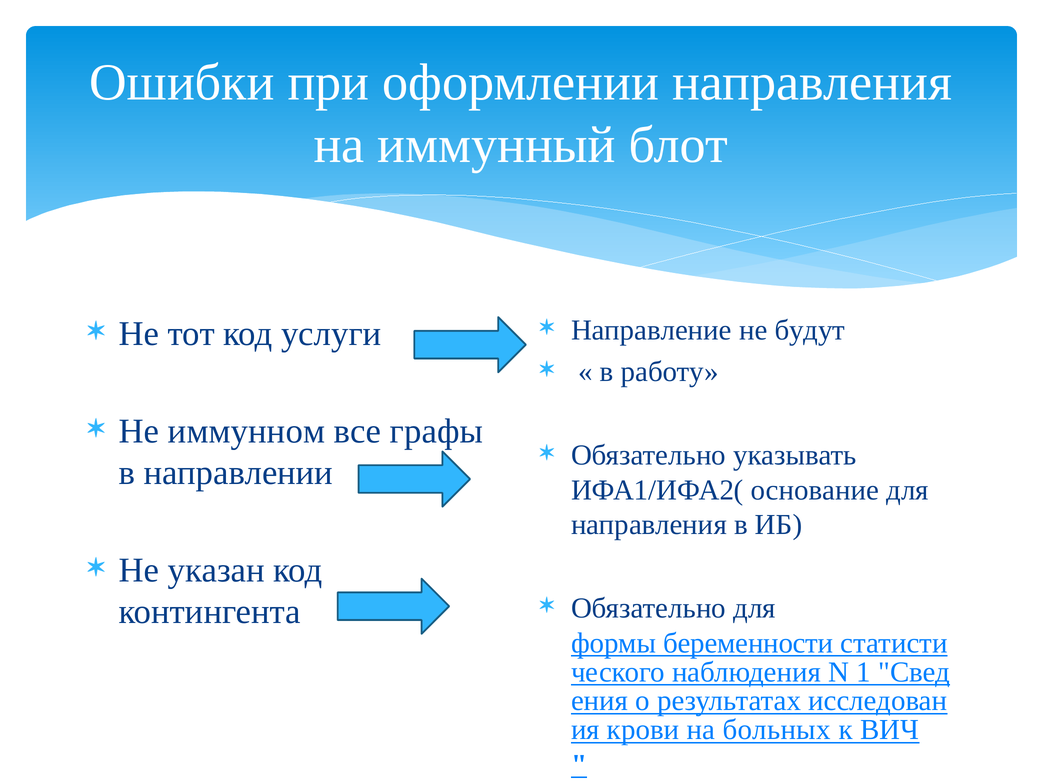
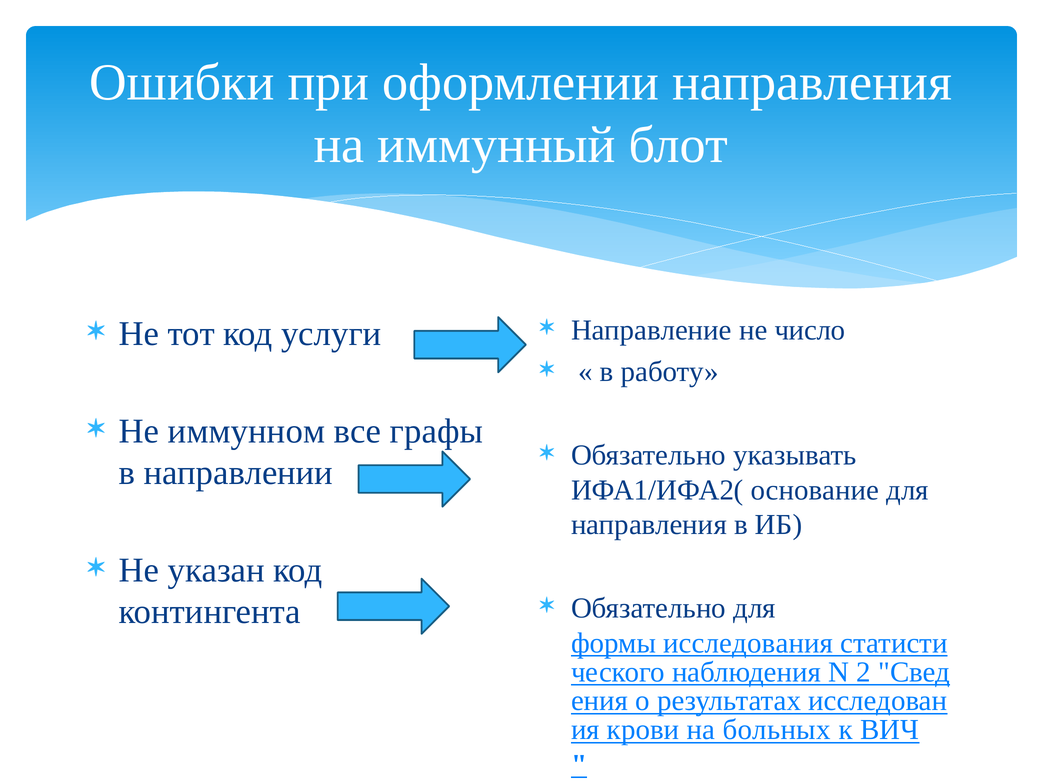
будут: будут -> число (810, 330)
беременности: беременности -> исследования (748, 643)
1: 1 -> 2 (864, 672)
